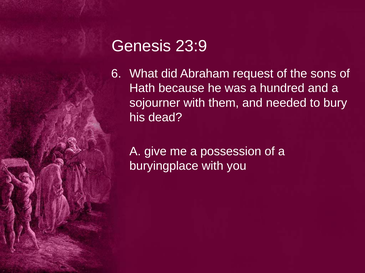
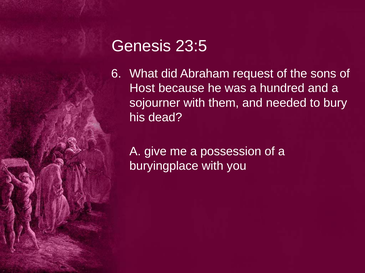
23:9: 23:9 -> 23:5 (191, 46)
Hath: Hath -> Host (142, 88)
